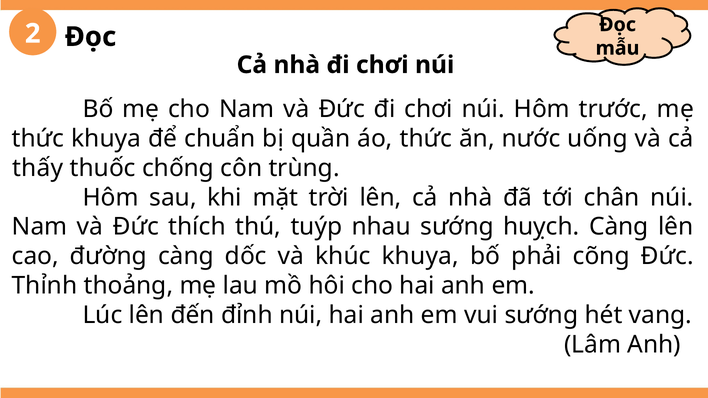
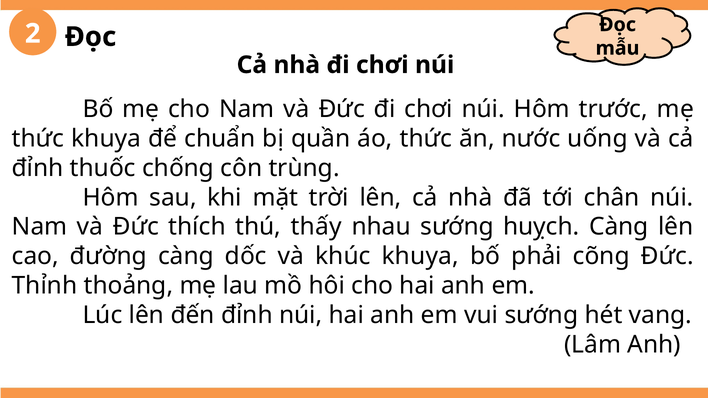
thấy: thấy -> đỉnh (38, 168)
tuýp: tuýp -> thấy (316, 227)
